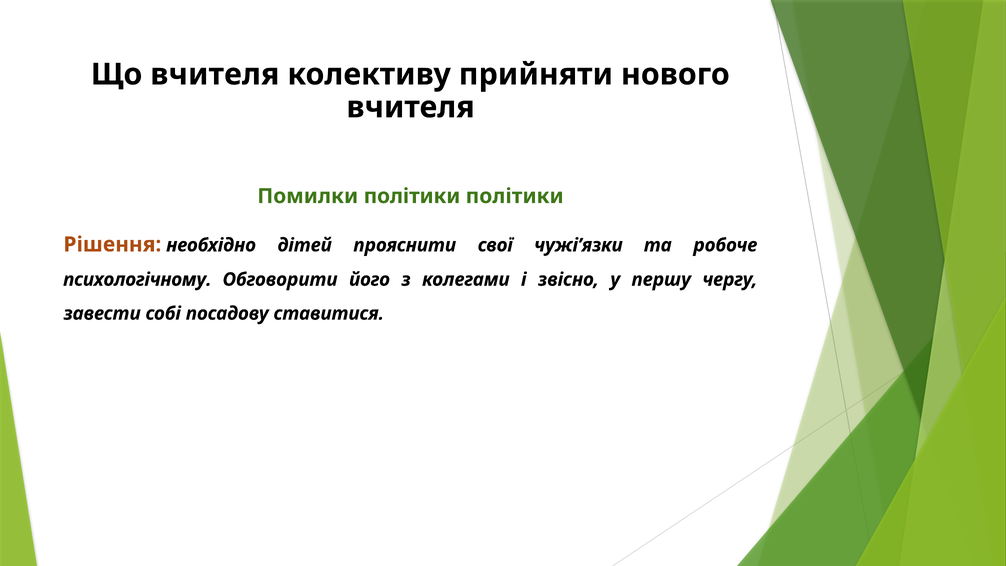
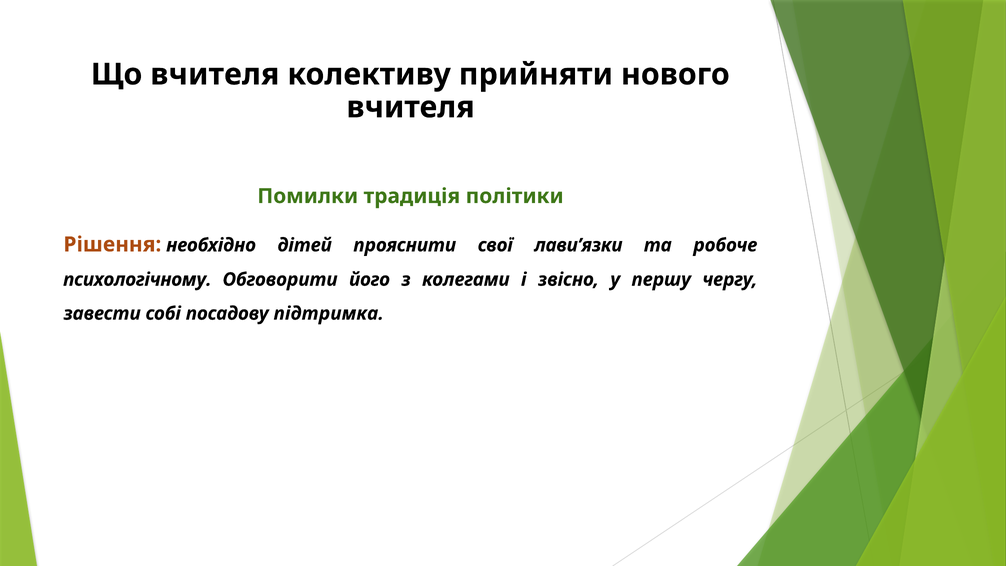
Помилки політики: політики -> традиція (412, 196)
чужі’язки: чужі’язки -> лави’язки (578, 245)
ставитися: ставитися -> підтримка (329, 313)
